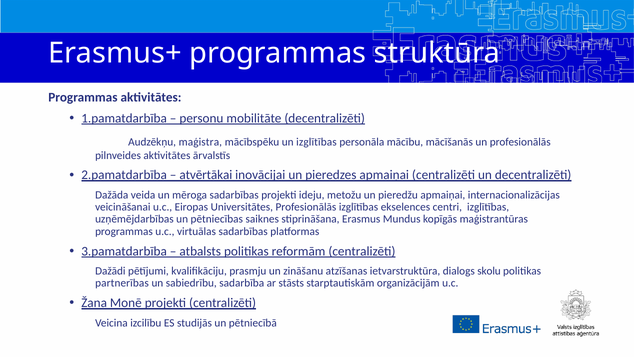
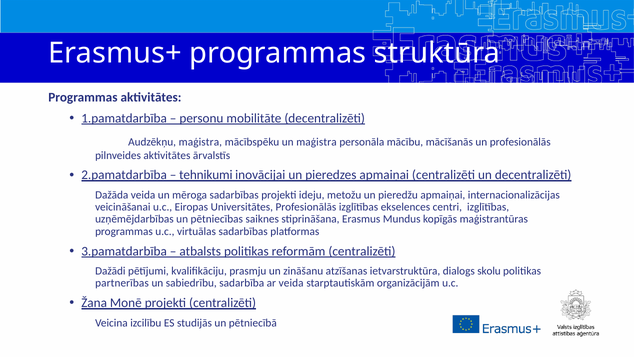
un izglītības: izglītības -> maģistra (316, 142)
atvērtākai: atvērtākai -> tehnikumi (206, 175)
ar stāsts: stāsts -> veida (291, 283)
